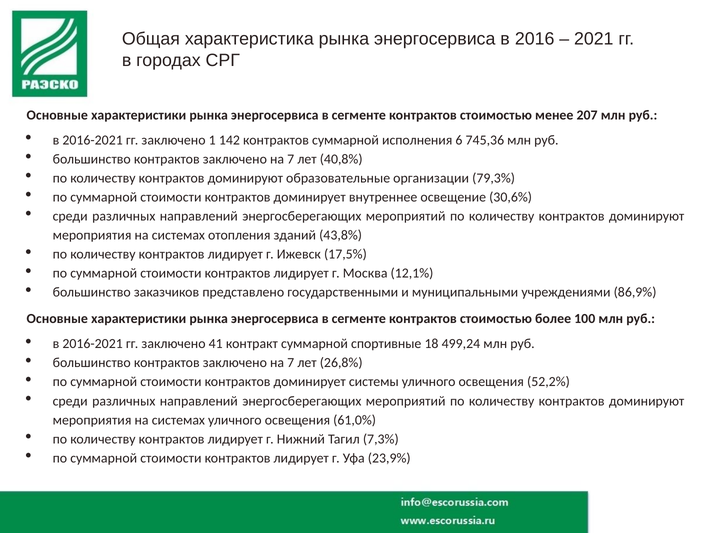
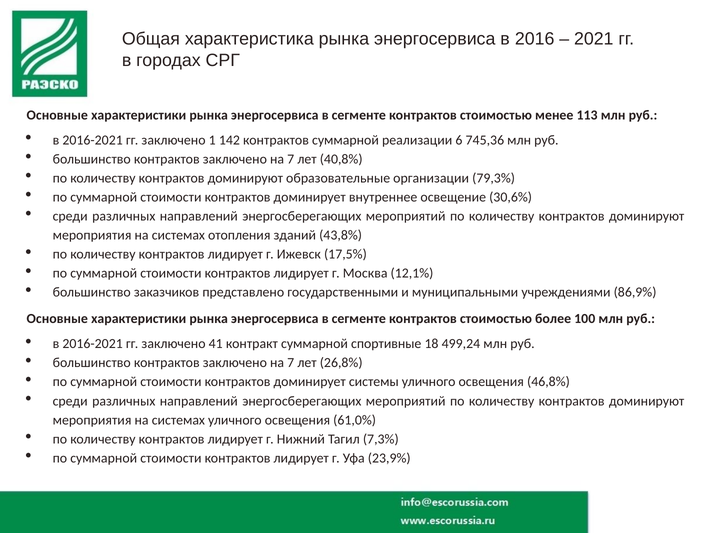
207: 207 -> 113 (587, 115)
исполнения: исполнения -> реализации (417, 140)
52,2%: 52,2% -> 46,8% (548, 382)
